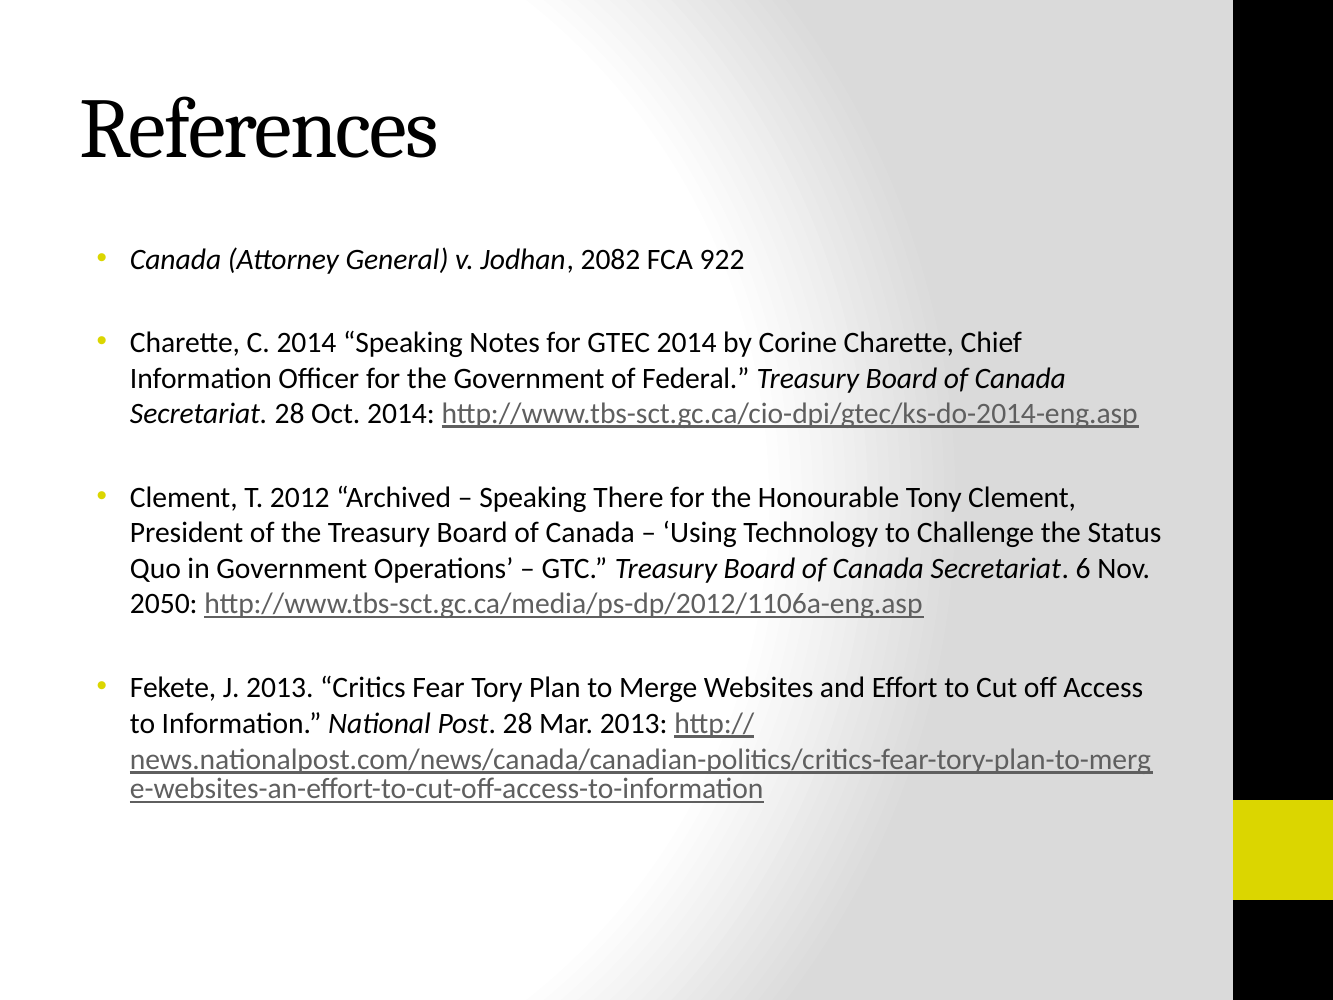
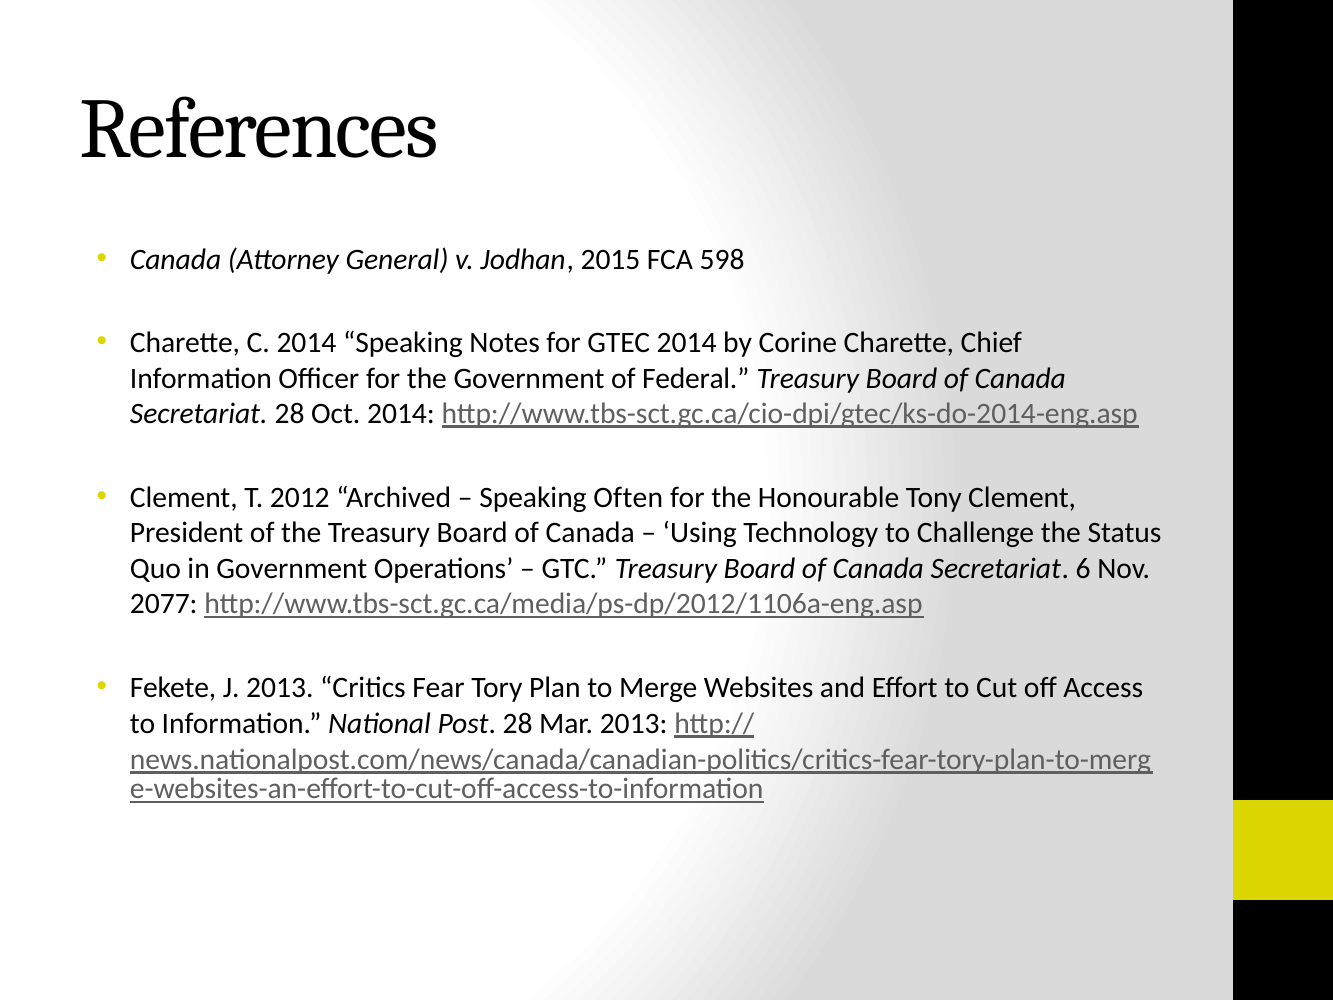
2082: 2082 -> 2015 (610, 260)
922: 922 -> 598 (722, 260)
There: There -> Often (628, 497)
2050: 2050 -> 2077 (164, 604)
